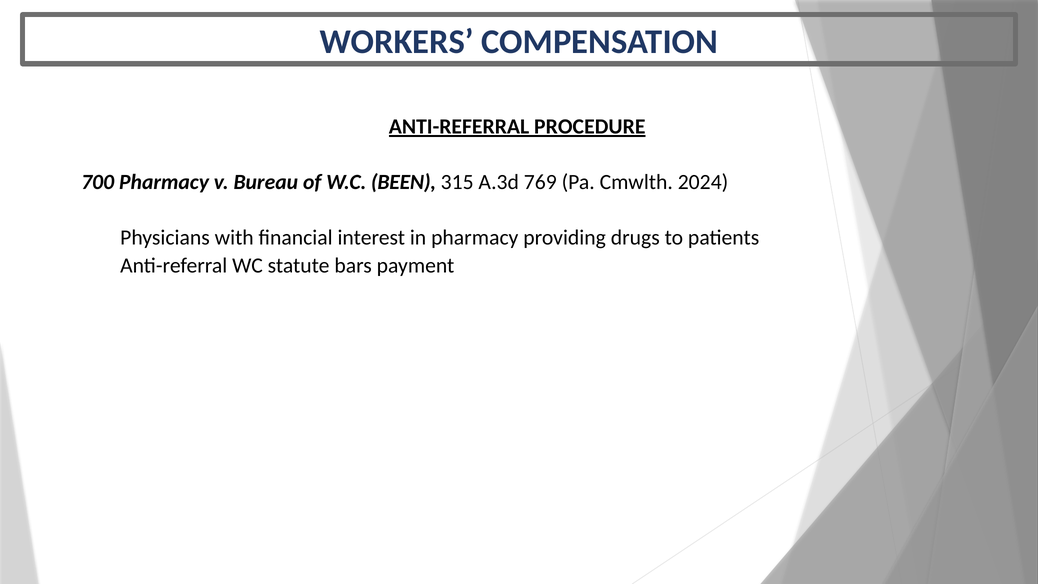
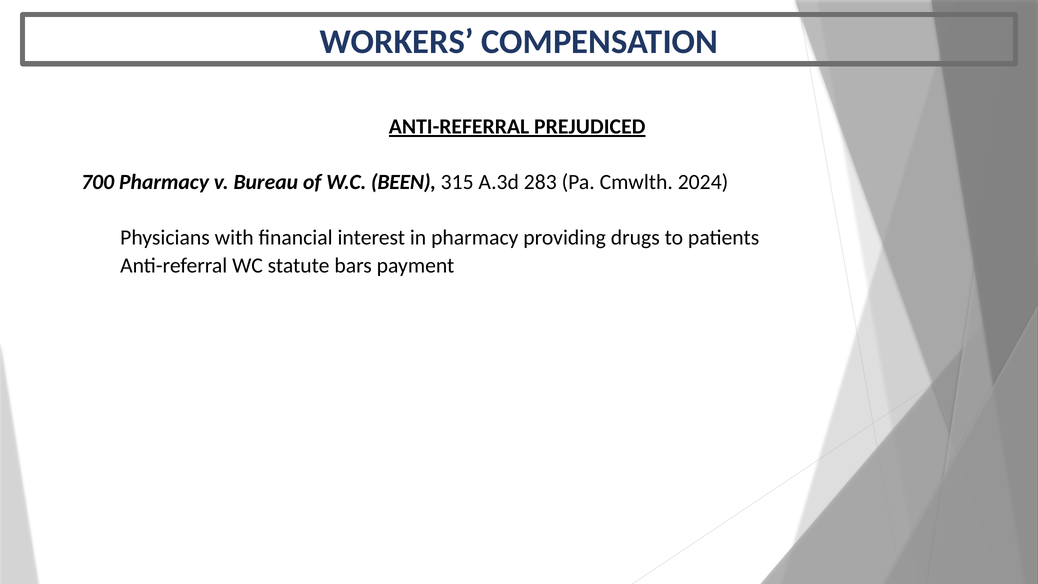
PROCEDURE: PROCEDURE -> PREJUDICED (590, 127)
769: 769 -> 283 (540, 182)
